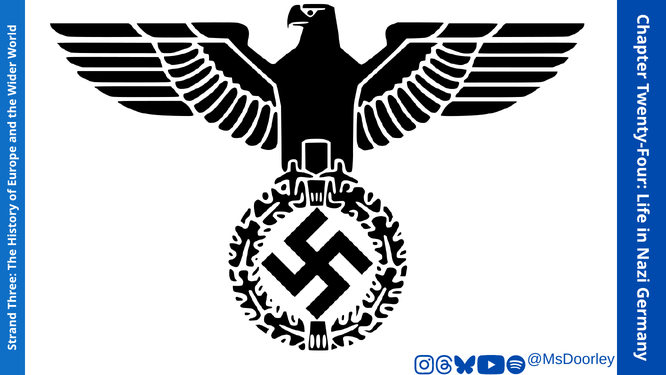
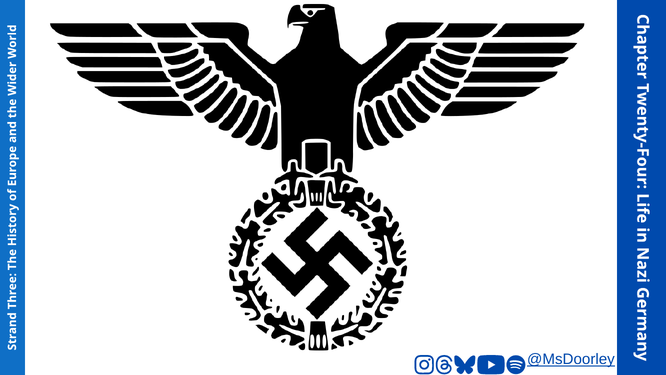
@MsDoorley underline: none -> present (571, 359)
